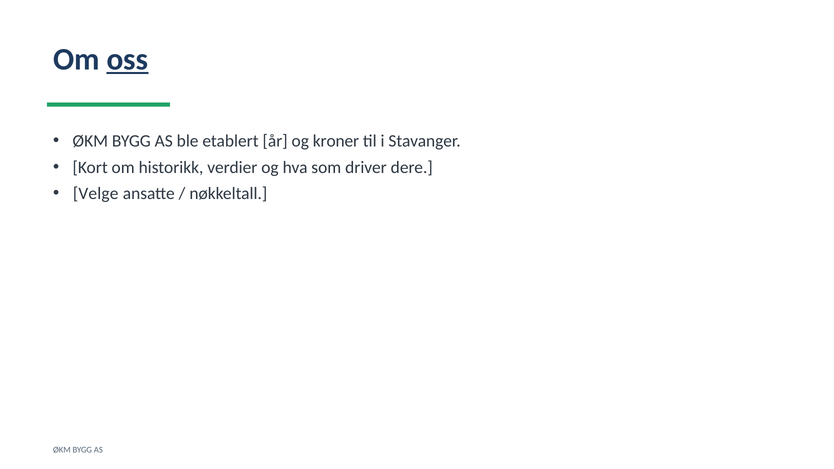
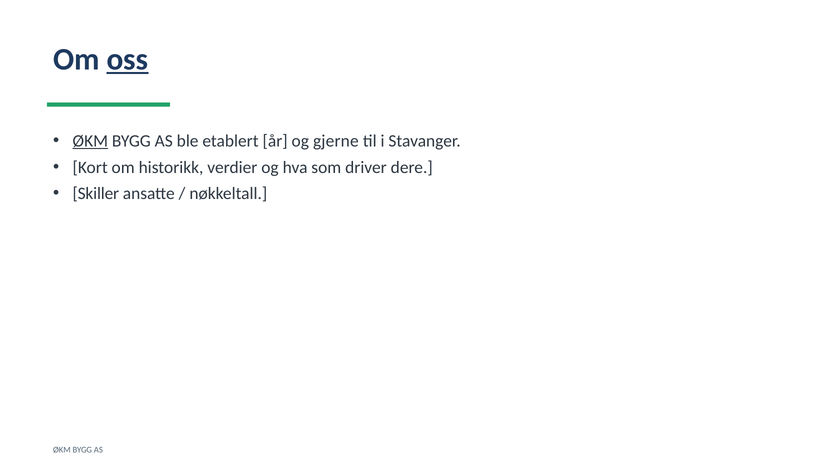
ØKM underline: none -> present (90, 141)
kroner: kroner -> gjerne (336, 141)
Velge: Velge -> Skiller (96, 193)
